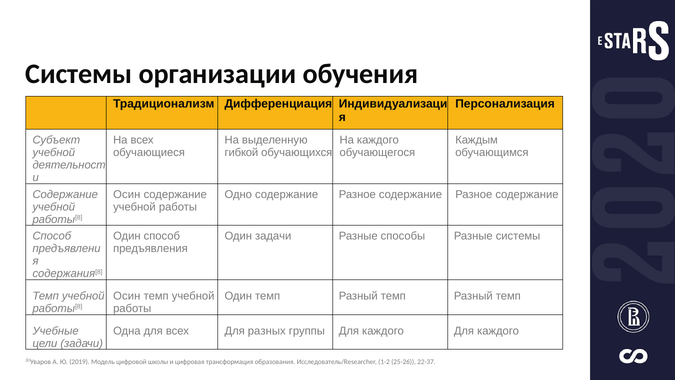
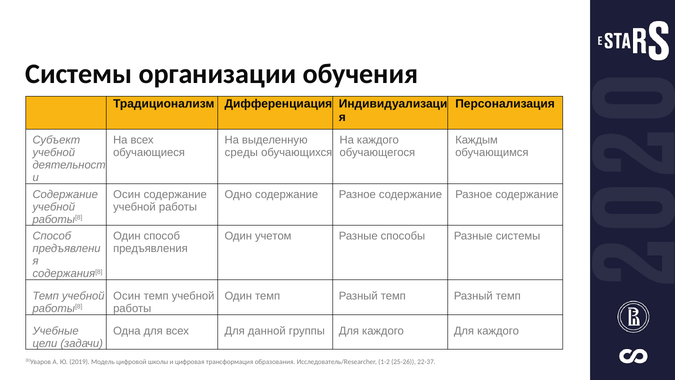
гибкой: гибкой -> среды (241, 152)
Один задачи: задачи -> учетом (273, 236)
разных: разных -> данной (267, 331)
